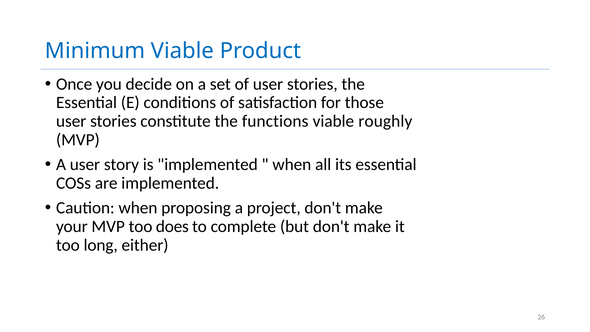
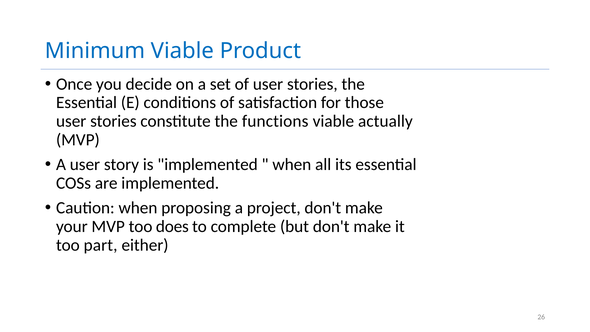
roughly: roughly -> actually (385, 121)
long: long -> part (101, 245)
